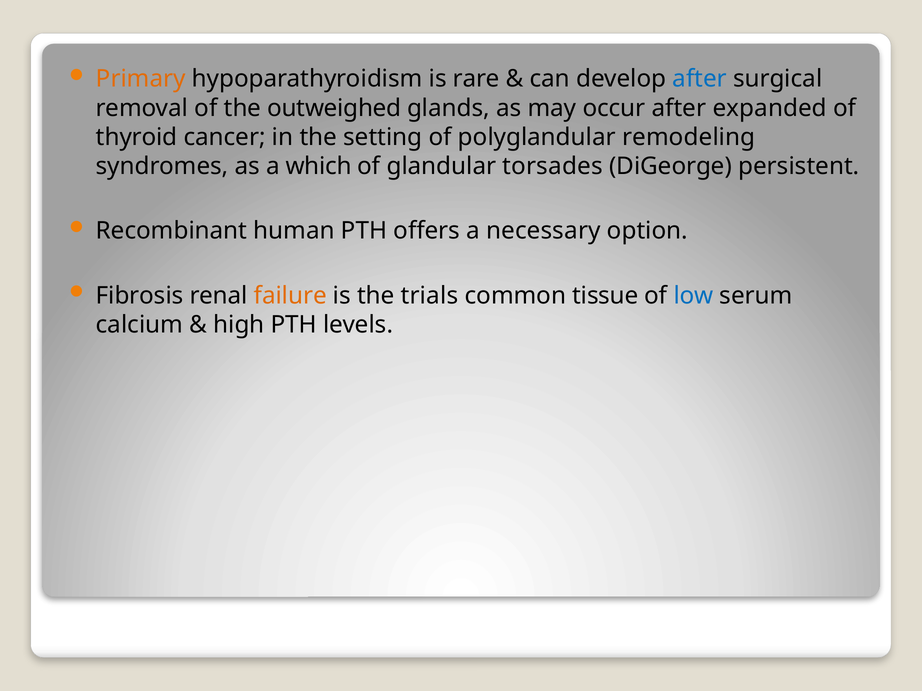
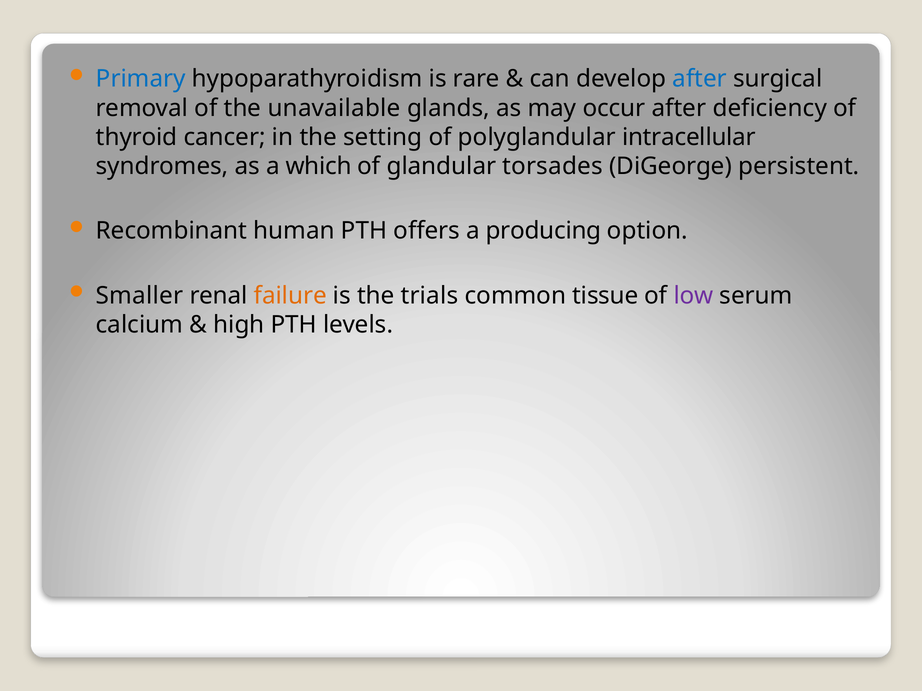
Primary colour: orange -> blue (141, 79)
outweighed: outweighed -> unavailable (334, 108)
expanded: expanded -> deficiency (770, 108)
remodeling: remodeling -> intracellular (689, 137)
necessary: necessary -> producing (544, 231)
Fibrosis: Fibrosis -> Smaller (139, 296)
low colour: blue -> purple (694, 296)
